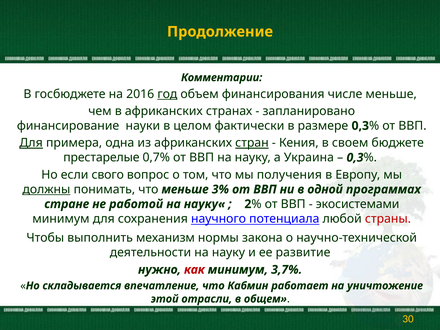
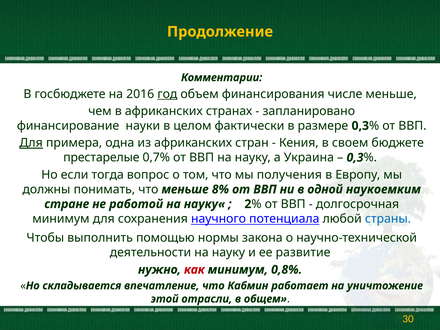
стран underline: present -> none (252, 143)
свого: свого -> тогда (108, 175)
должны underline: present -> none (46, 189)
3%: 3% -> 8% (220, 189)
программах: программах -> наукоемким (383, 189)
экосистемами: экосистемами -> долгосрочная (358, 204)
страны colour: red -> blue (388, 219)
механизм: механизм -> помощью (165, 238)
3,7%: 3,7% -> 0,8% (287, 270)
